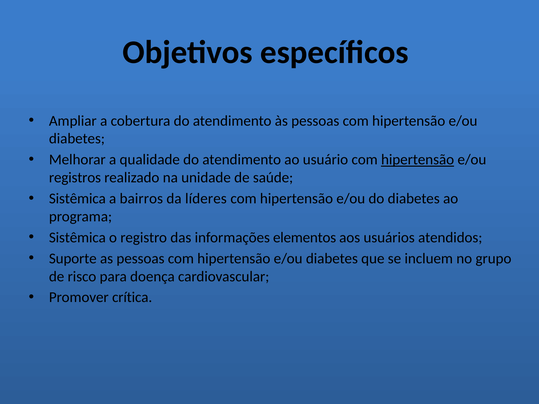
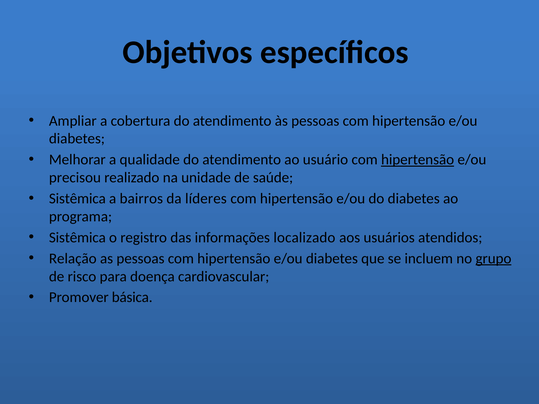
registros: registros -> precisou (75, 178)
elementos: elementos -> localizado (304, 238)
Suporte: Suporte -> Relação (73, 259)
grupo underline: none -> present (493, 259)
crítica: crítica -> básica (132, 298)
